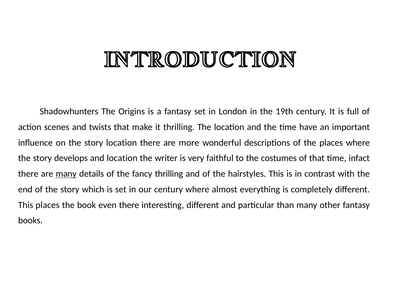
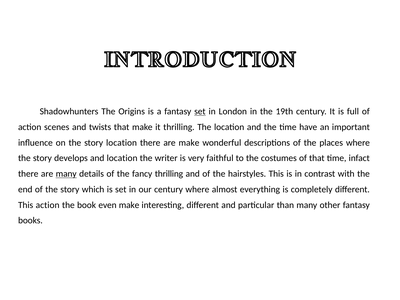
set underline: none -> present (200, 112)
are more: more -> make (189, 143)
This places: places -> action (48, 205)
even there: there -> make (129, 205)
